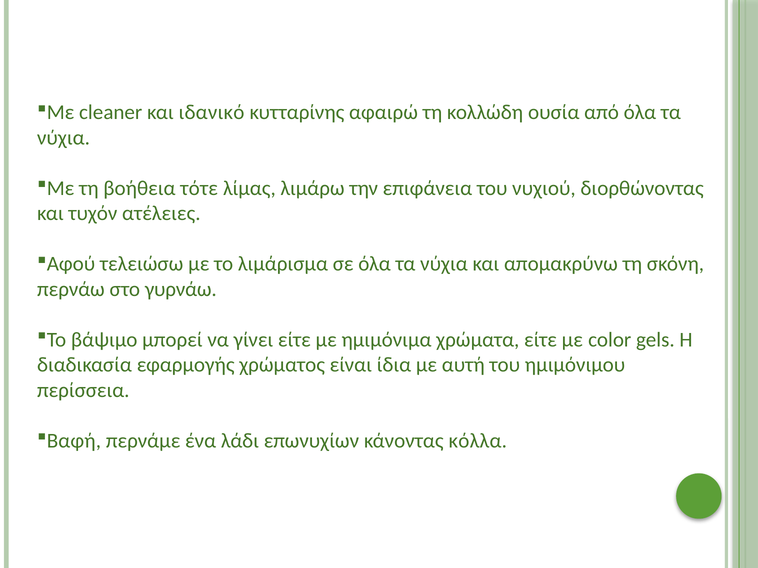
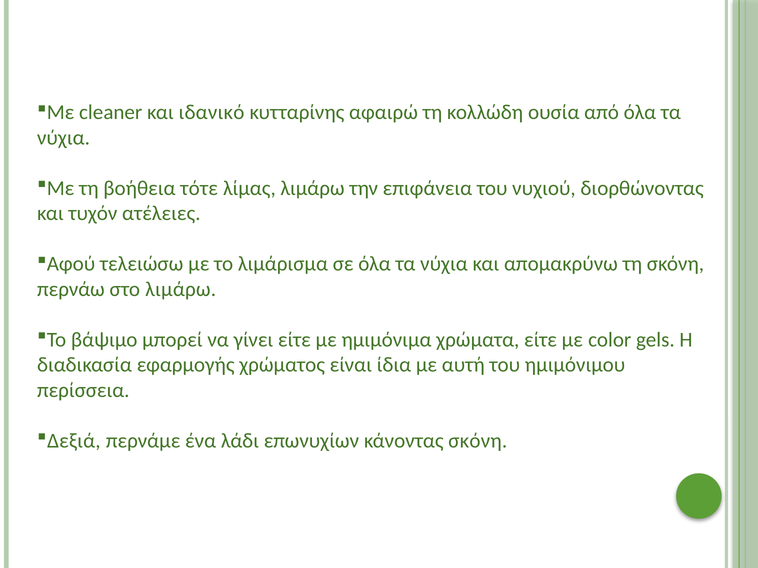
στο γυρνάω: γυρνάω -> λιμάρω (181, 290)
Βαφή: Βαφή -> Δεξιά (74, 441)
κάνοντας κόλλα: κόλλα -> σκόνη (478, 441)
